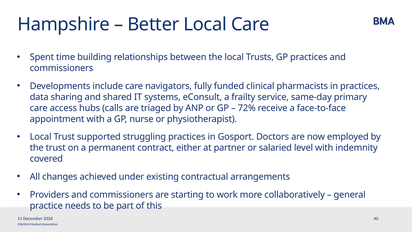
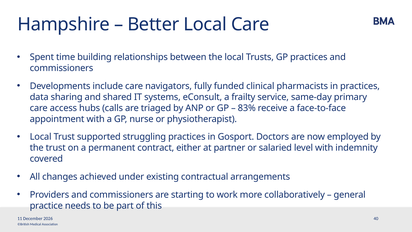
72%: 72% -> 83% (247, 108)
